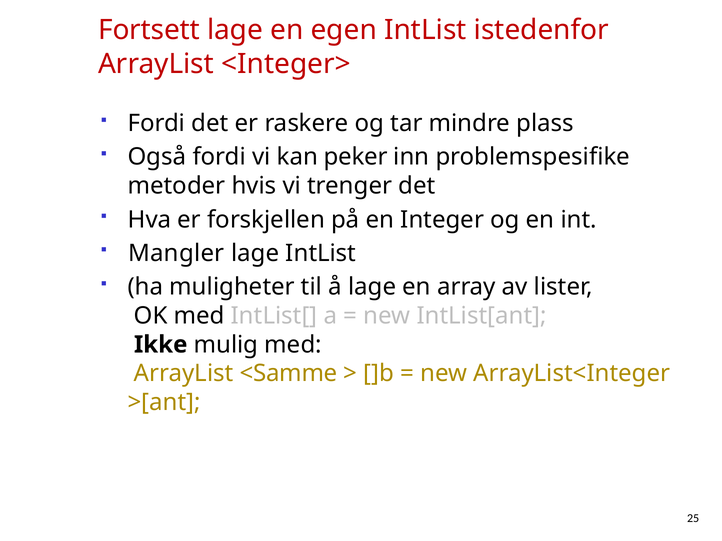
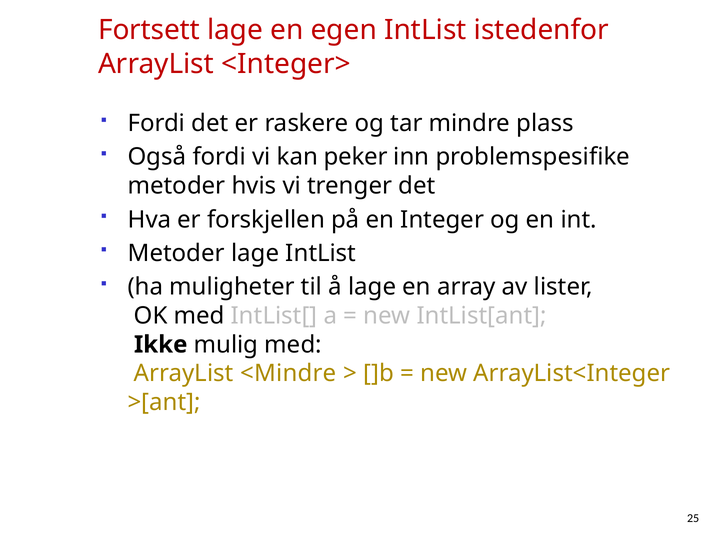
Mangler: Mangler -> Metoder (176, 253)
<Samme: <Samme -> <Mindre (288, 374)
